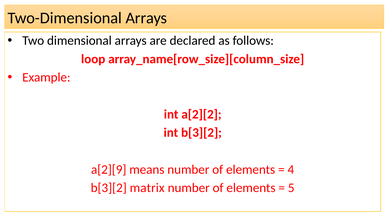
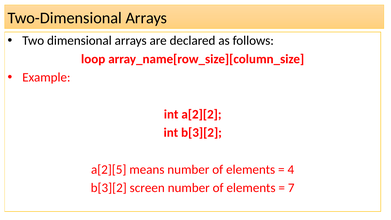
a[2][9: a[2][9 -> a[2][5 (109, 169)
matrix: matrix -> screen (147, 188)
5: 5 -> 7 (291, 188)
